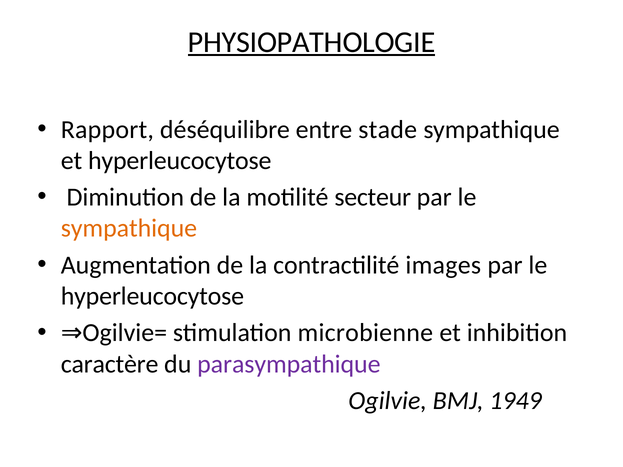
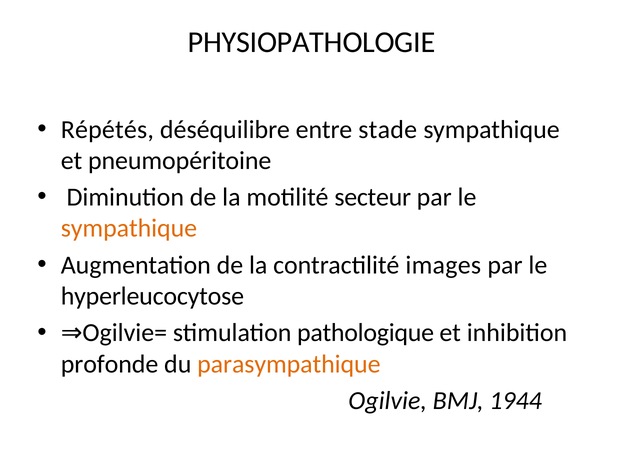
PHYSIOPATHOLOGIE underline: present -> none (312, 42)
Rapport: Rapport -> Répétés (107, 130)
et hyperleucocytose: hyperleucocytose -> pneumopéritoine (180, 161)
microbienne: microbienne -> pathologique (366, 333)
caractère: caractère -> profonde (110, 364)
parasympathique colour: purple -> orange (289, 364)
1949: 1949 -> 1944 (516, 401)
